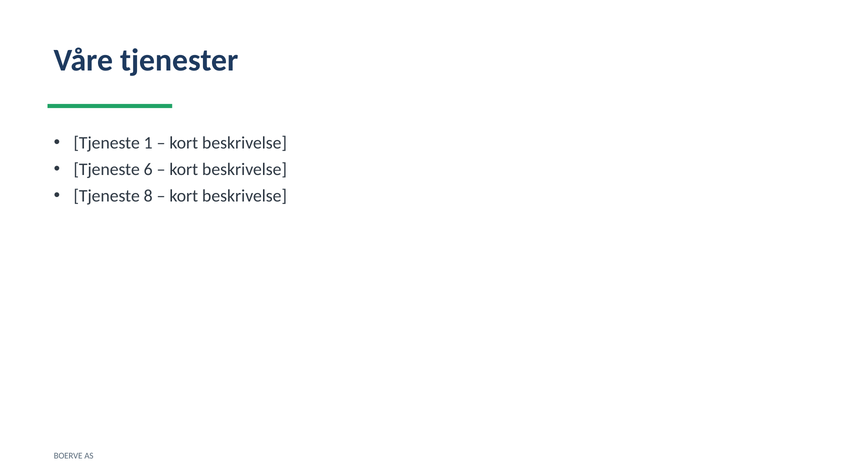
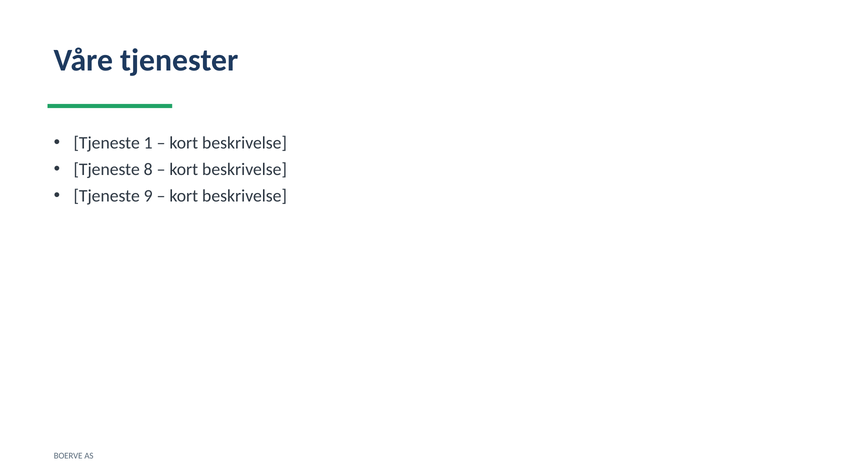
6: 6 -> 8 (148, 170)
8: 8 -> 9 (148, 196)
